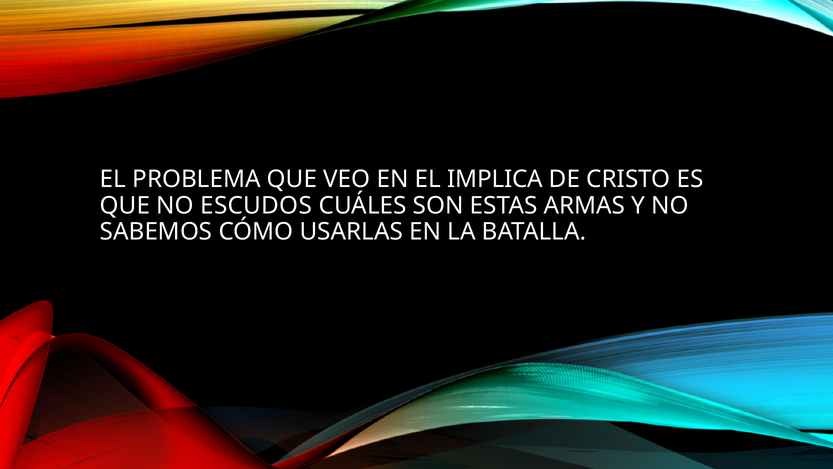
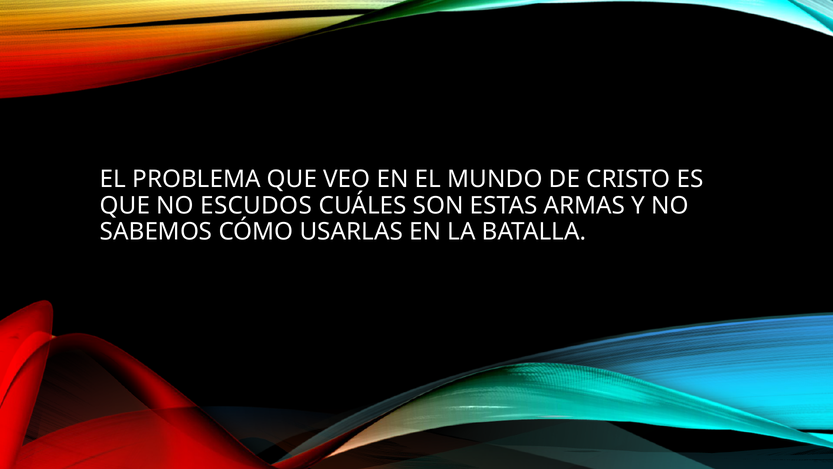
IMPLICA: IMPLICA -> MUNDO (495, 179)
